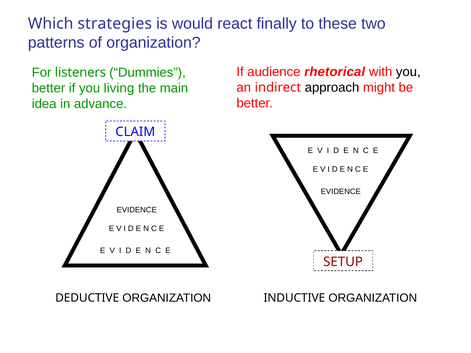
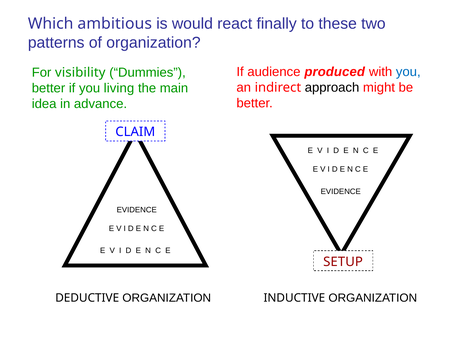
strategies: strategies -> ambitious (115, 24)
rhetorical: rhetorical -> produced (335, 72)
you colour: black -> blue (408, 72)
listeners: listeners -> visibility (80, 72)
